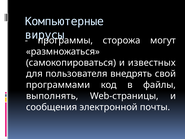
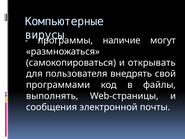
сторожа: сторожа -> наличие (122, 40)
известных: известных -> открывать (152, 63)
